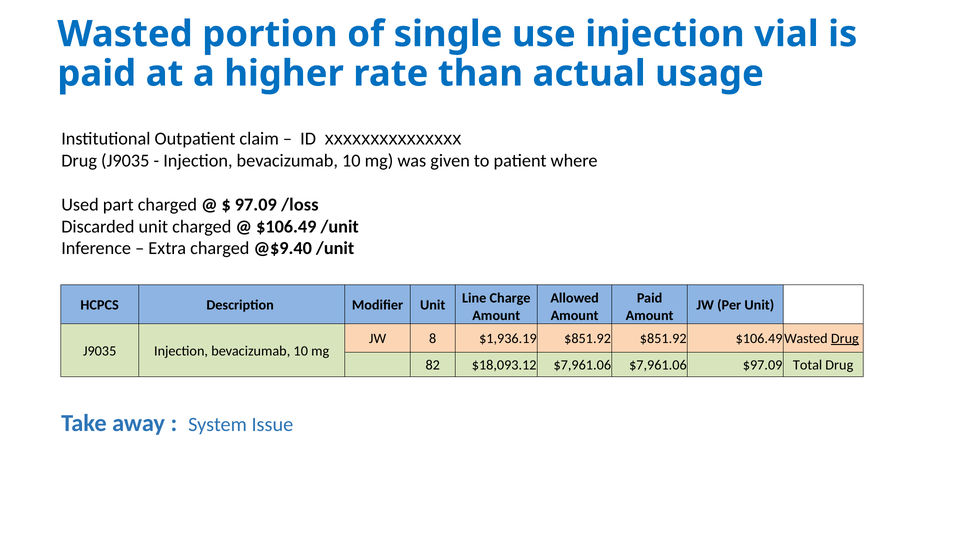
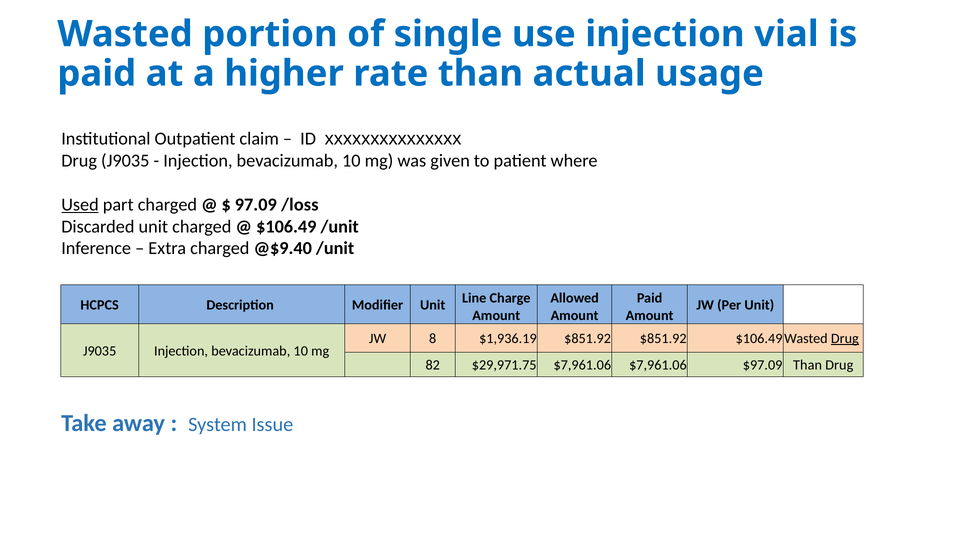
Used underline: none -> present (80, 205)
$18,093.12: $18,093.12 -> $29,971.75 (504, 365)
$97.09 Total: Total -> Than (808, 365)
